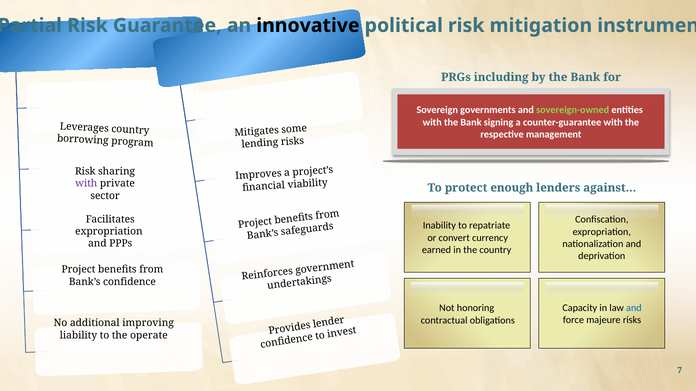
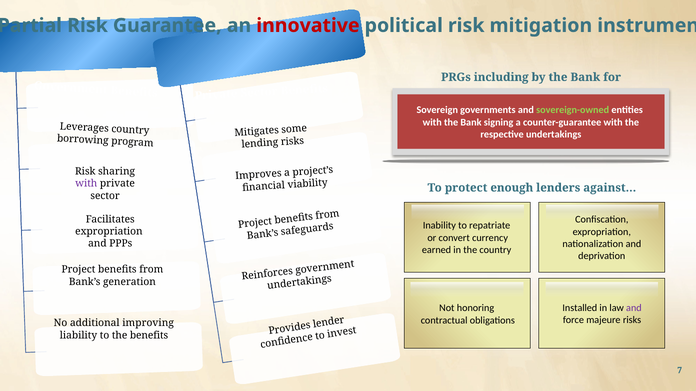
innovative colour: black -> red (308, 26)
respective management: management -> undertakings (554, 135)
Bank’s confidence: confidence -> generation (129, 282)
Capacity: Capacity -> Installed (580, 308)
and colour: blue -> purple (634, 308)
the operate: operate -> benefits (149, 336)
